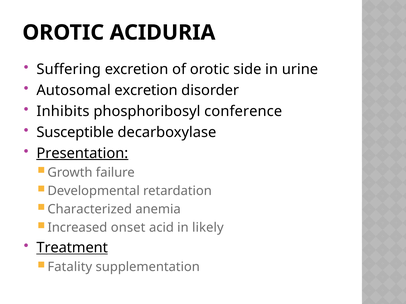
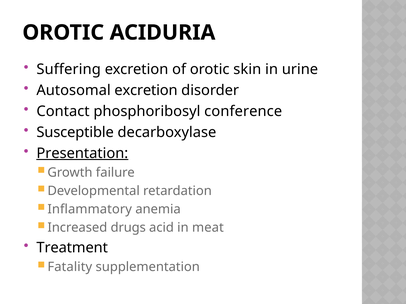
side: side -> skin (247, 69)
Inhibits: Inhibits -> Contact (63, 111)
Characterized: Characterized -> Inflammatory (90, 210)
onset: onset -> drugs (128, 228)
likely: likely -> meat (208, 228)
Treatment underline: present -> none (72, 248)
